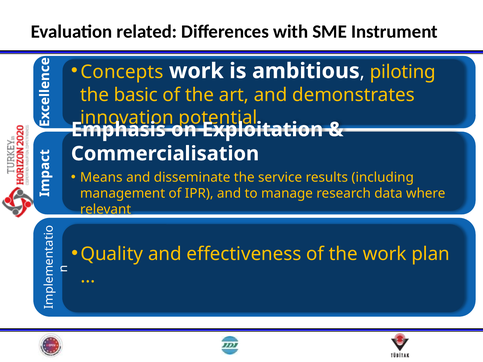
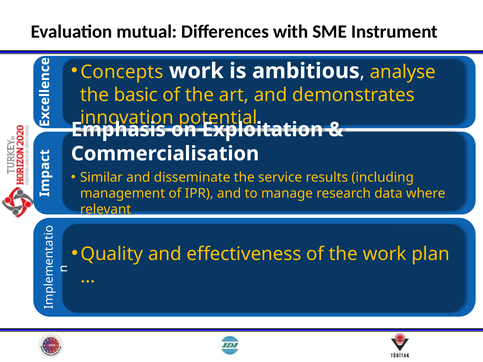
related: related -> mutual (147, 32)
piloting: piloting -> analyse (403, 72)
Means: Means -> Similar (101, 177)
